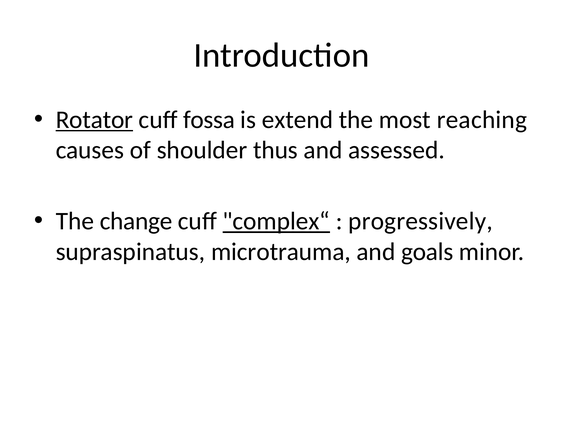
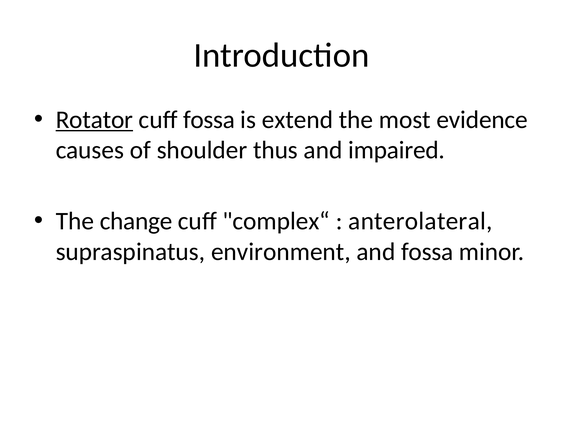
reaching: reaching -> evidence (482, 120)
assessed: assessed -> impaired (397, 150)
complex“ underline: present -> none (276, 221)
progressively: progressively -> anterolateral (420, 221)
microtrauma: microtrauma -> environment (281, 252)
and goals: goals -> fossa (427, 252)
